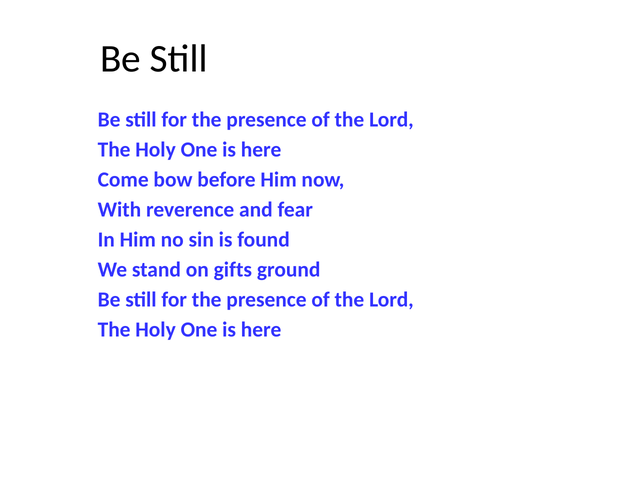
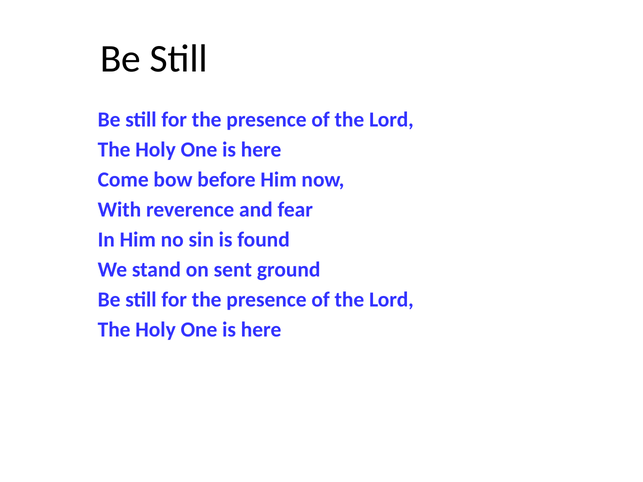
gifts: gifts -> sent (233, 270)
